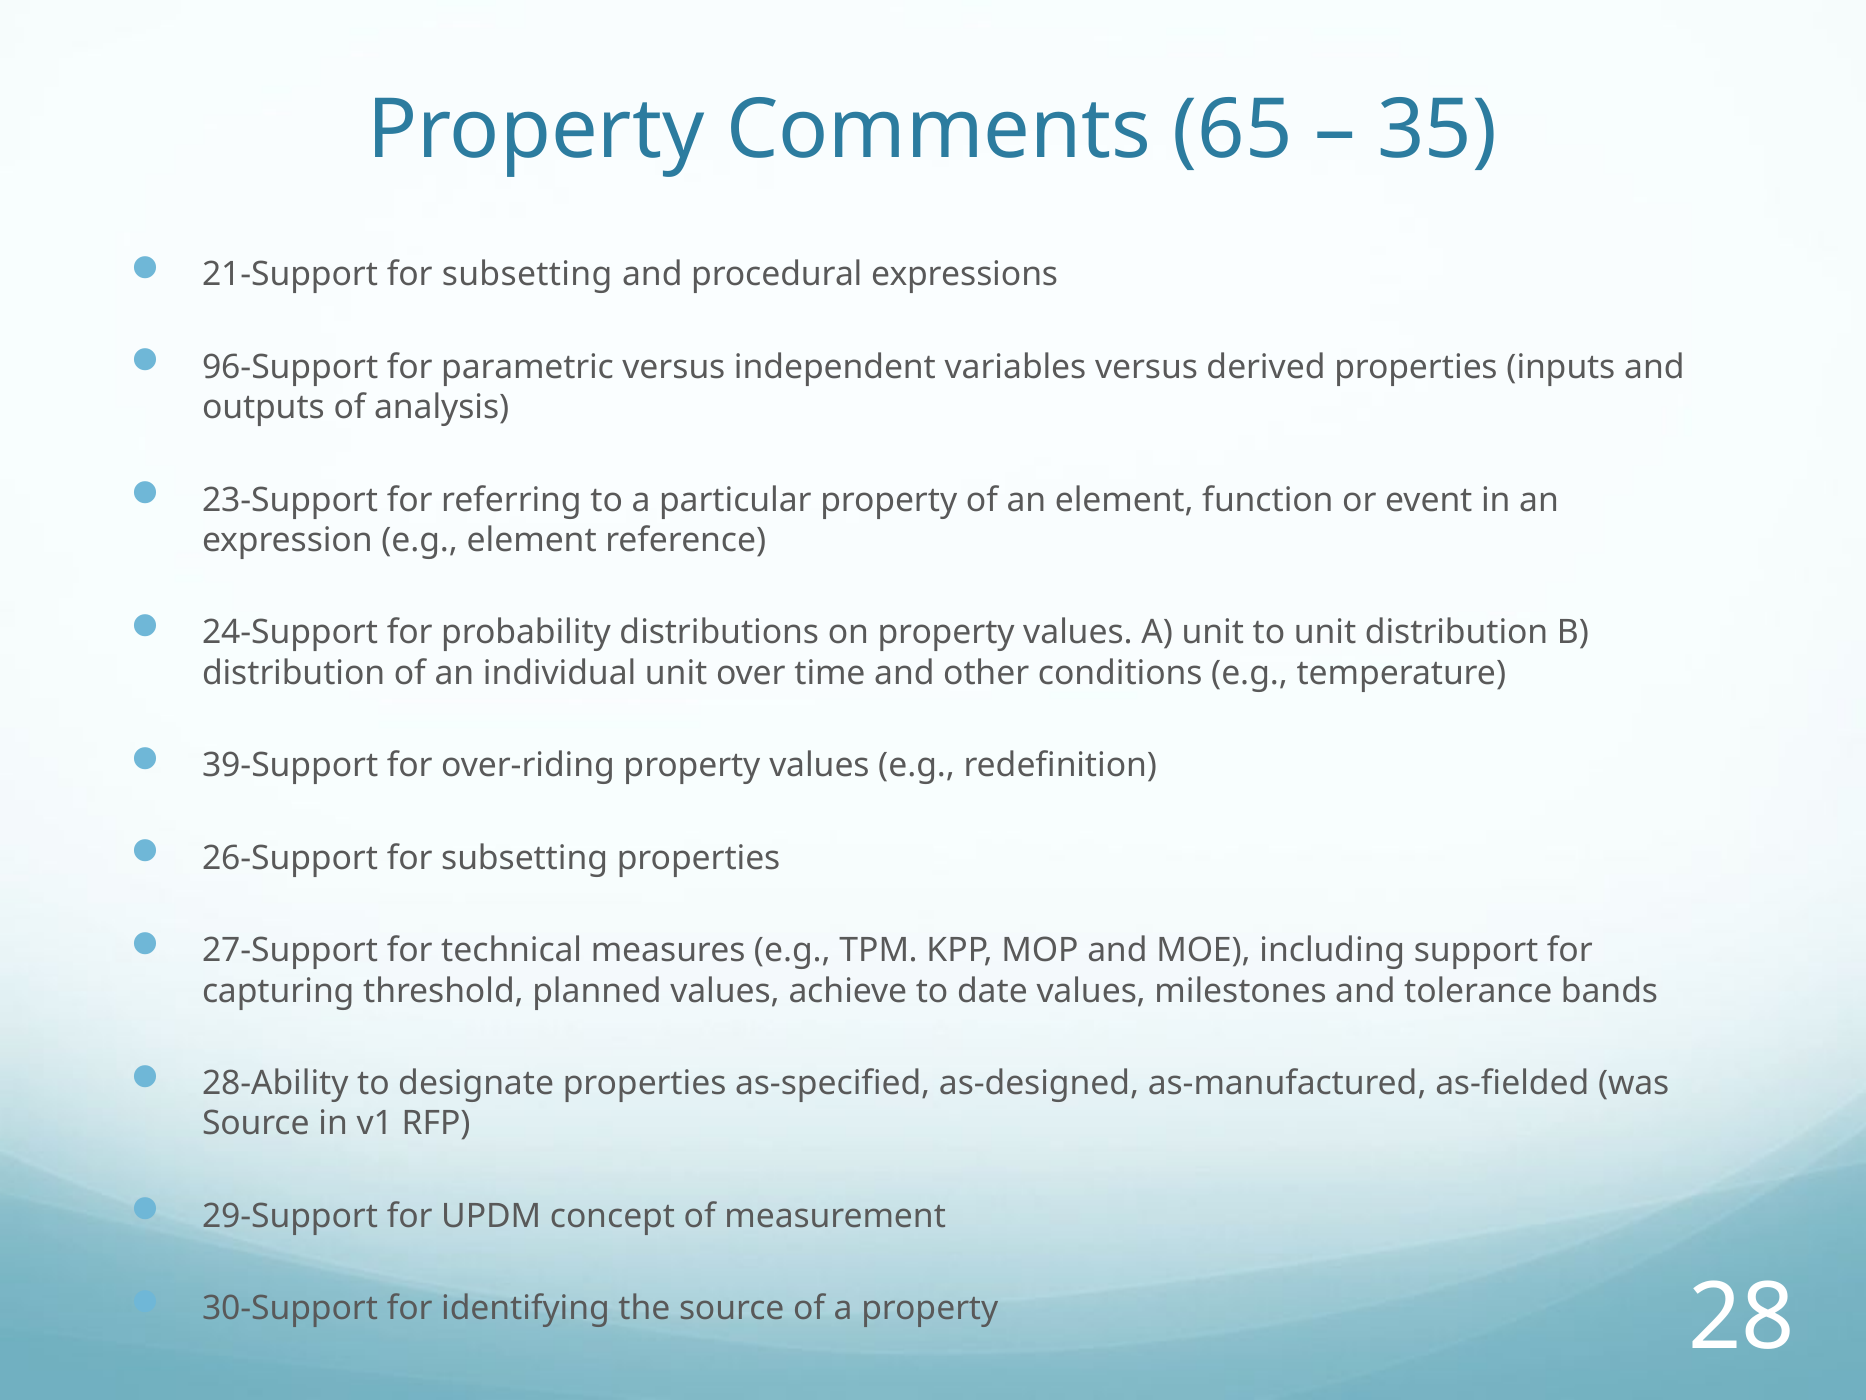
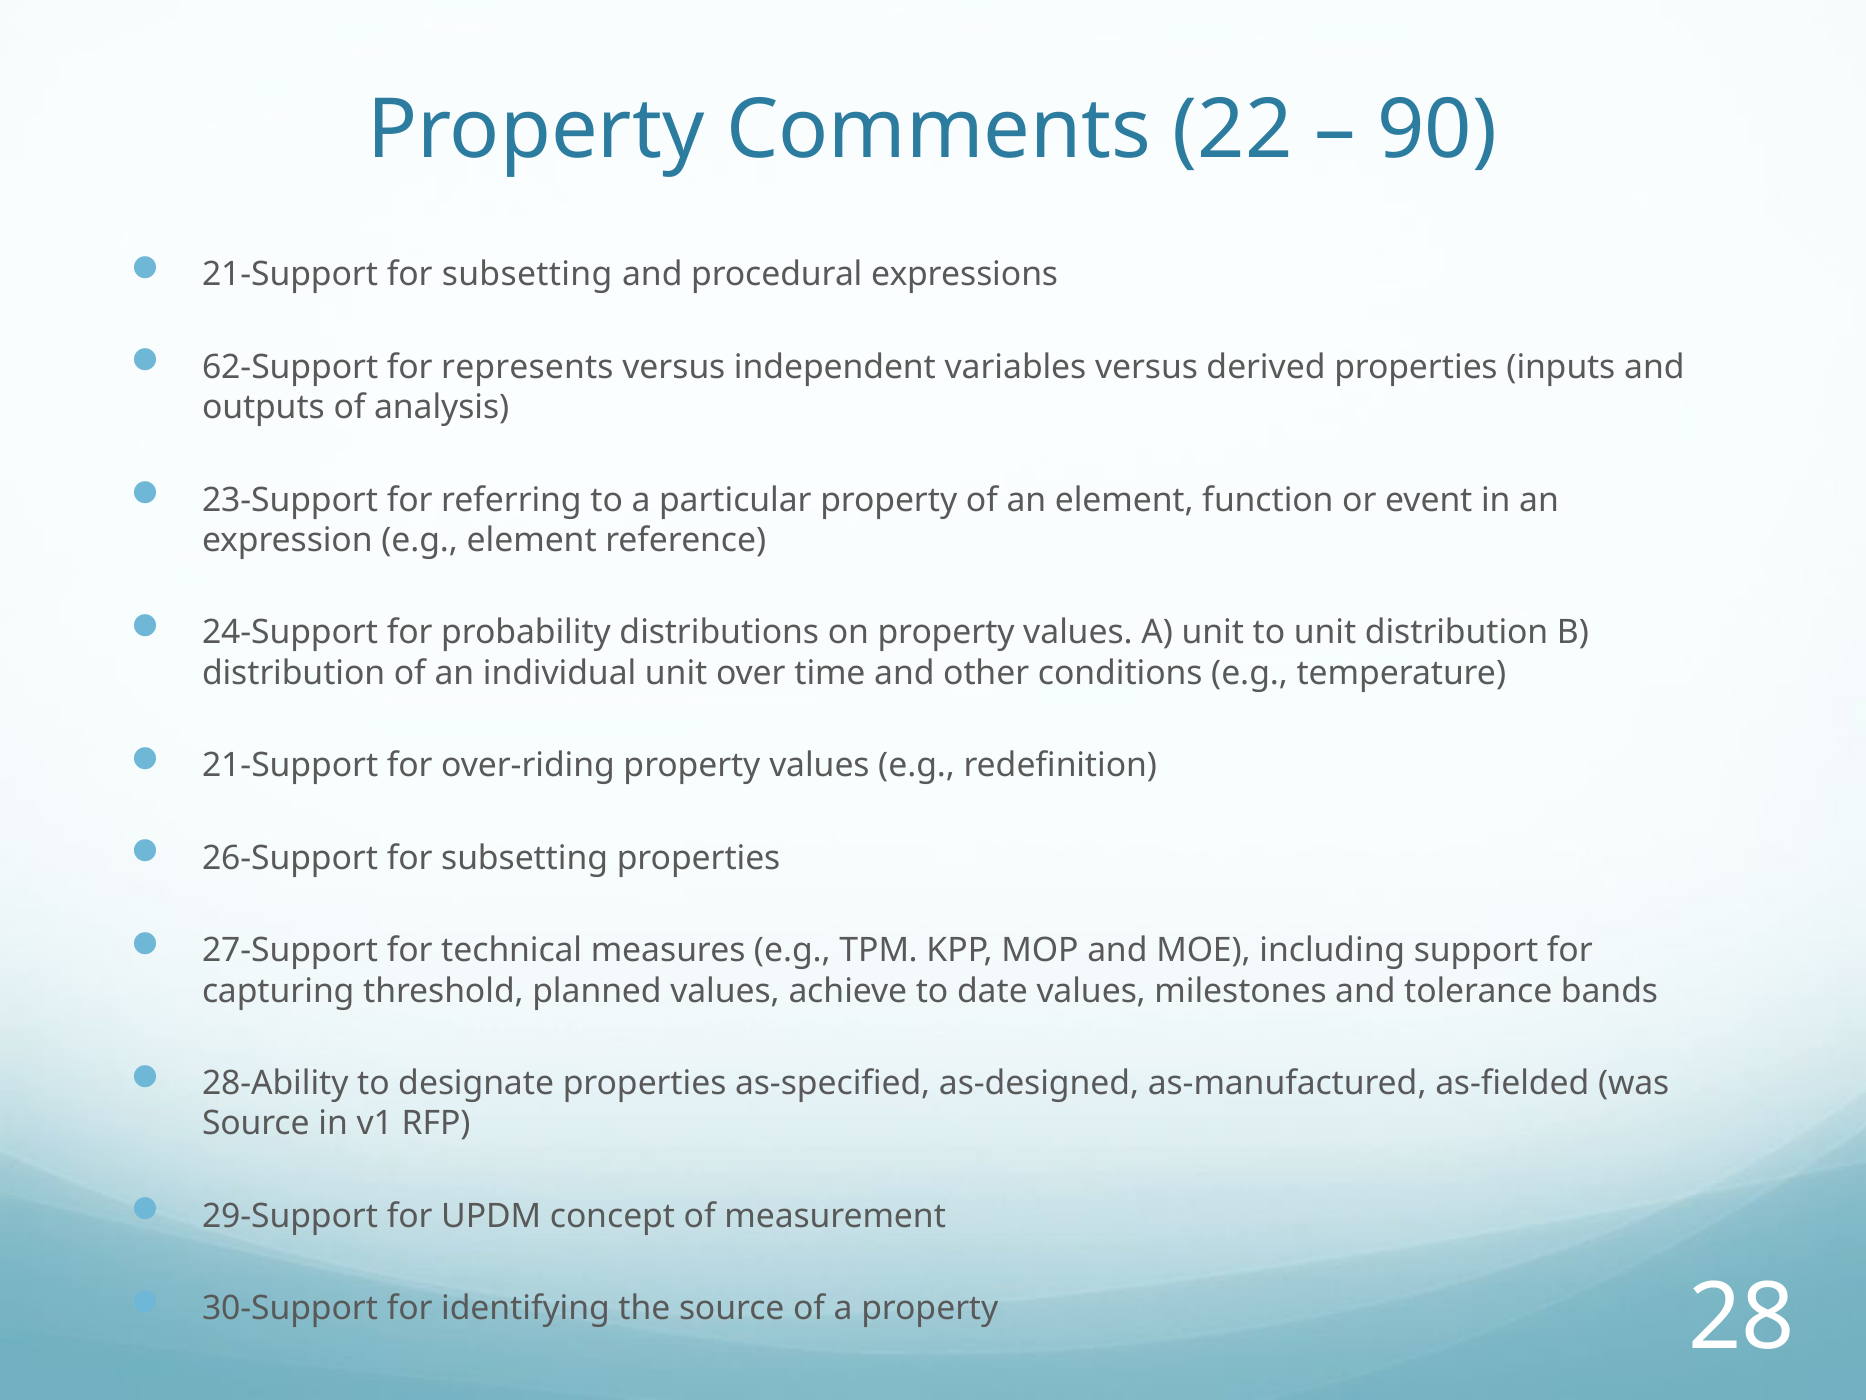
65: 65 -> 22 (1233, 130)
35: 35 -> 90 (1437, 130)
96-Support: 96-Support -> 62-Support (290, 367)
parametric: parametric -> represents (527, 367)
39-Support: 39-Support -> 21-Support (290, 765)
